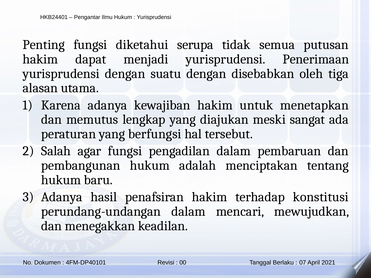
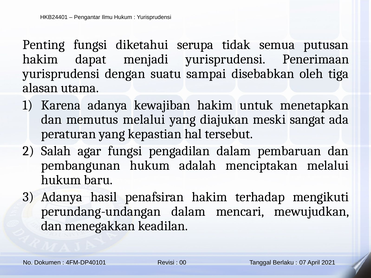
suatu dengan: dengan -> sampai (206, 74)
memutus lengkap: lengkap -> melalui (144, 120)
berfungsi: berfungsi -> kepastian (155, 134)
menciptakan tentang: tentang -> melalui (328, 166)
konstitusi: konstitusi -> mengikuti (321, 197)
